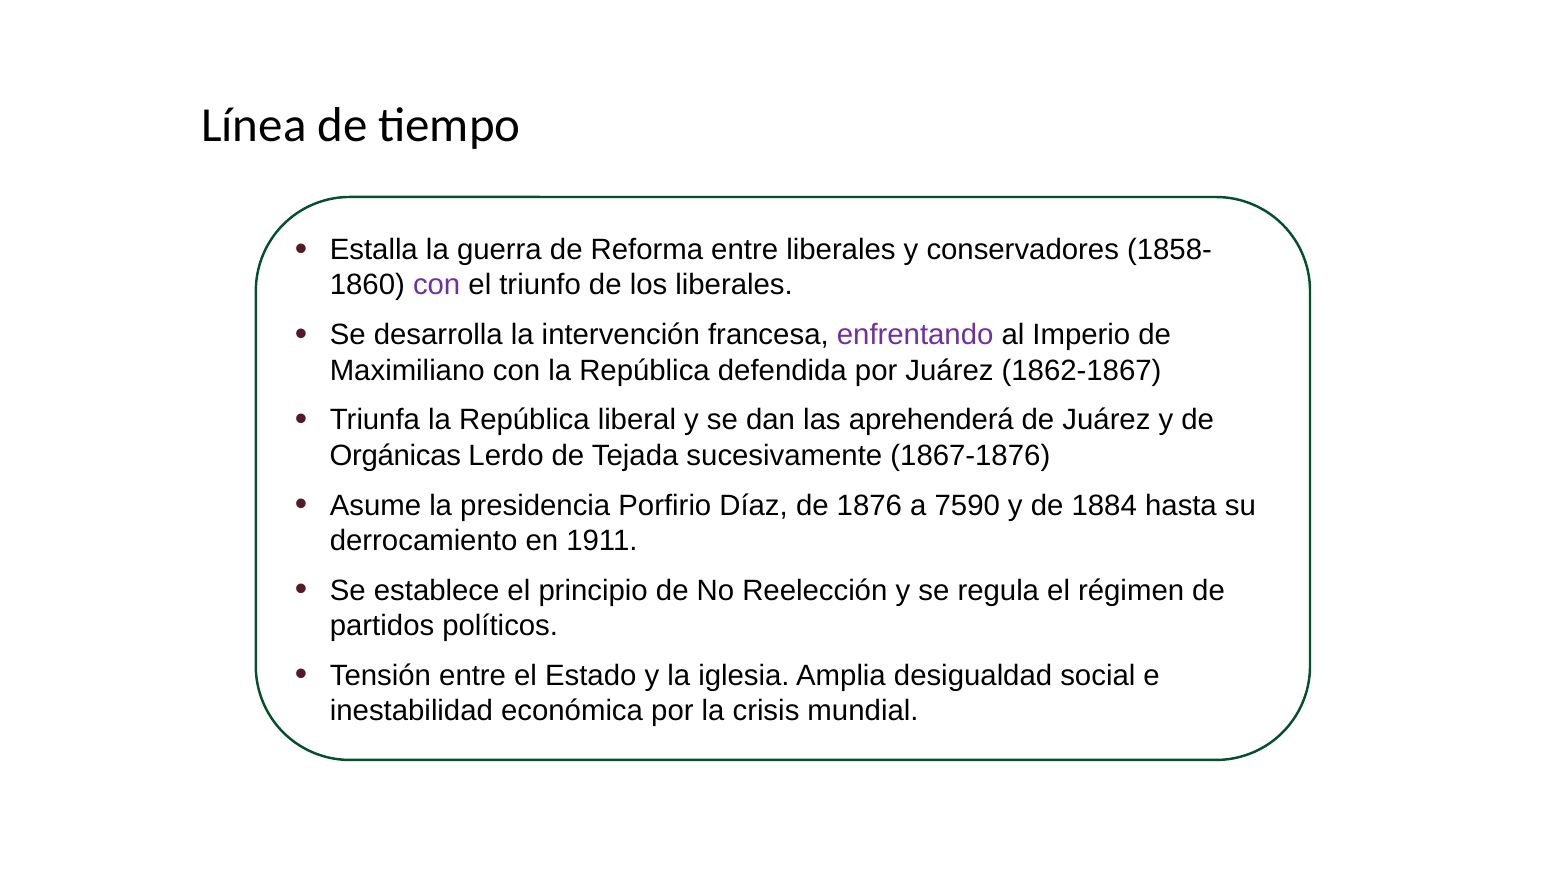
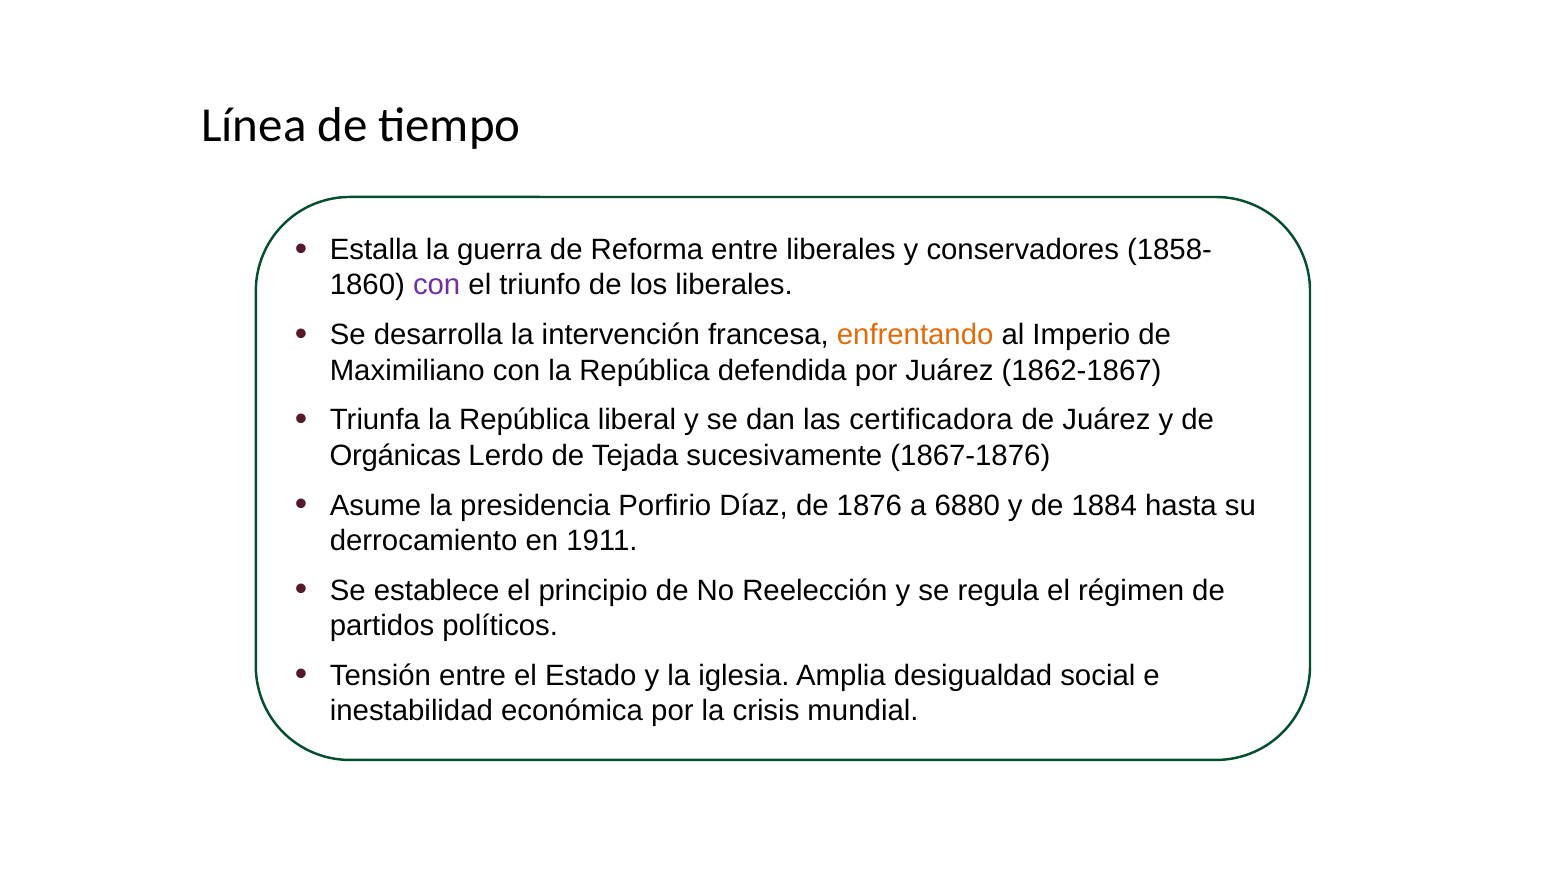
enfrentando colour: purple -> orange (915, 335)
aprehenderá: aprehenderá -> certificadora (931, 420)
7590: 7590 -> 6880 (967, 505)
